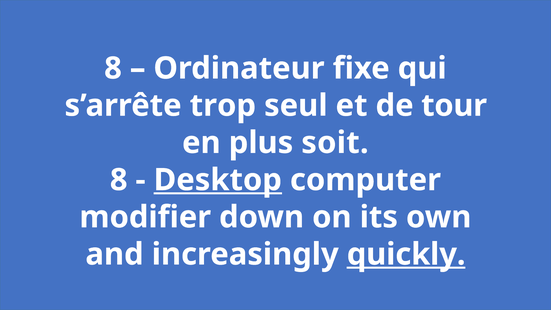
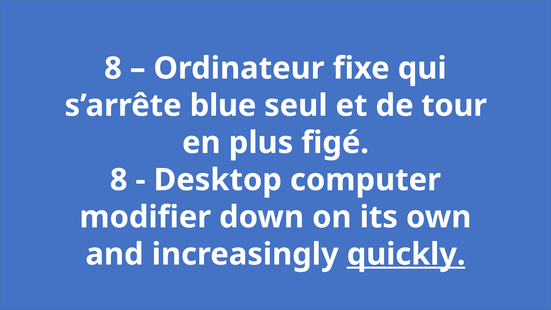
trop: trop -> blue (223, 106)
soit: soit -> figé (335, 143)
Desktop underline: present -> none (218, 180)
